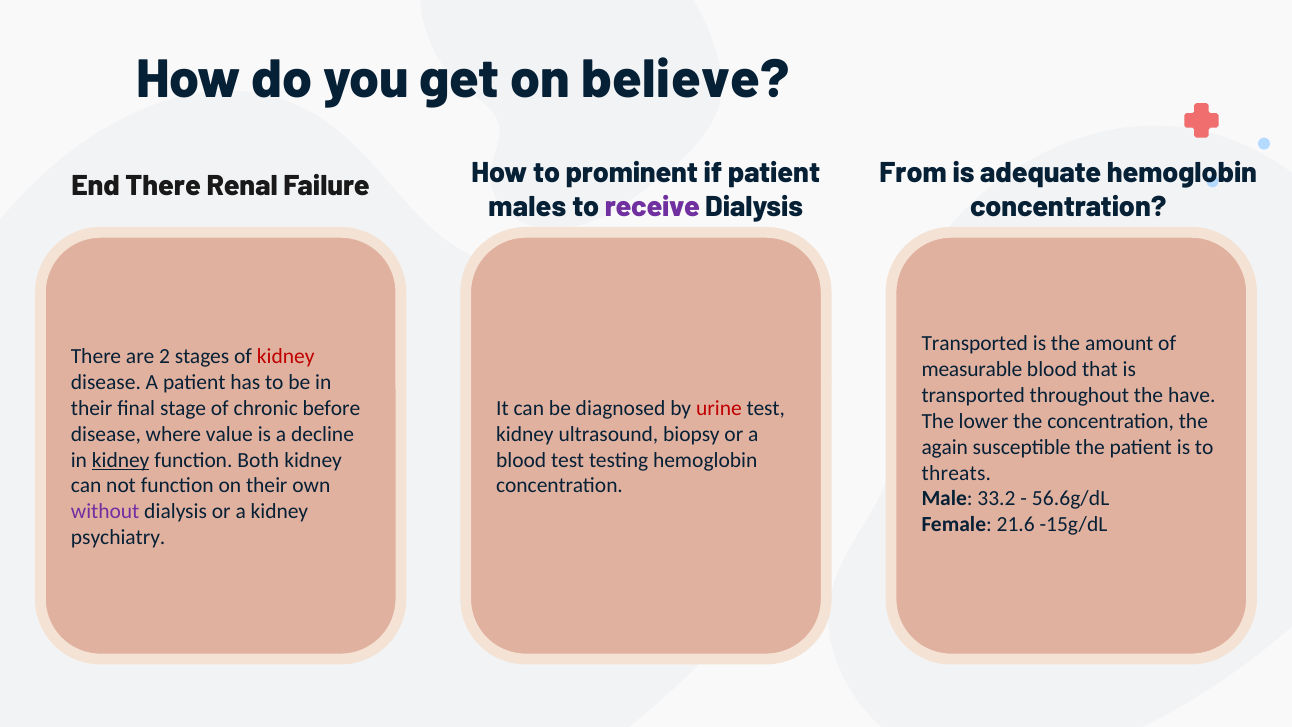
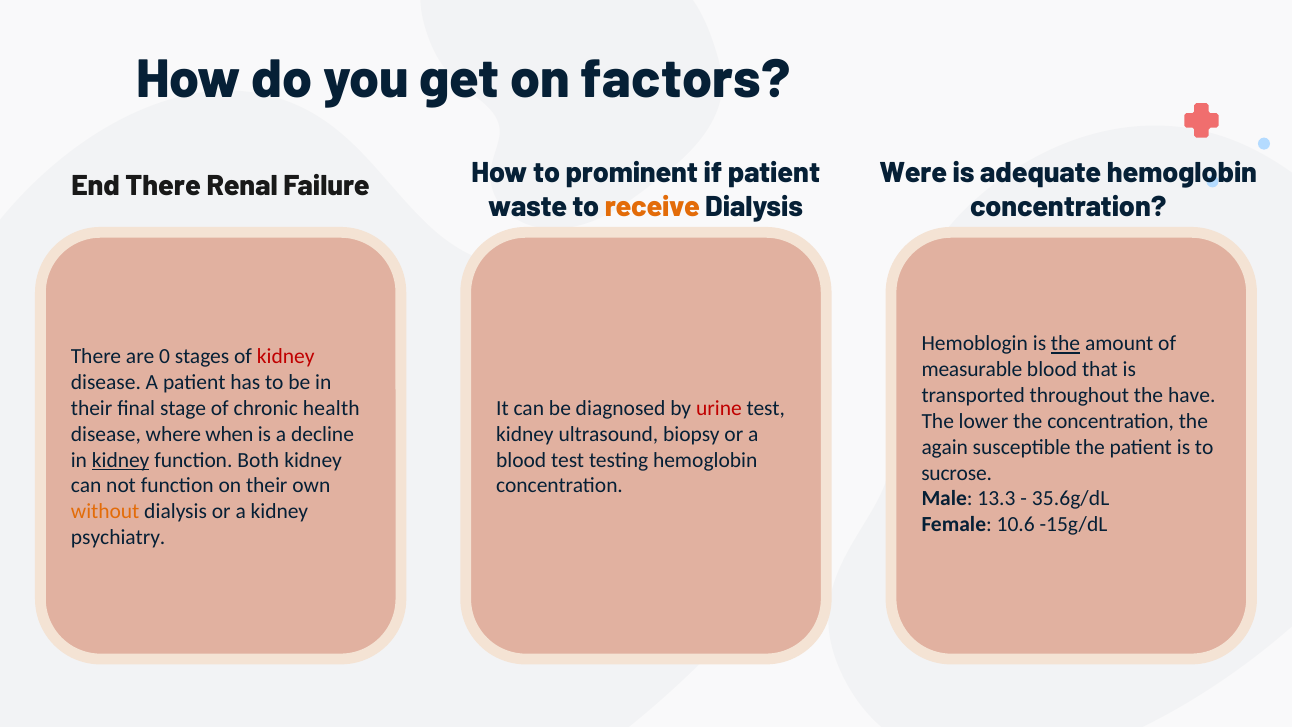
believe: believe -> factors (686, 80)
From: From -> Were (913, 173)
males: males -> waste (528, 207)
receive colour: purple -> orange (652, 207)
Transported: Transported -> Hemoblogin (975, 344)
the underline: none -> present (1066, 344)
2: 2 -> 0 (165, 357)
before: before -> health (331, 408)
value: value -> when (229, 434)
threats: threats -> sucrose (957, 473)
33.2: 33.2 -> 13.3 (996, 499)
56.6g/dL: 56.6g/dL -> 35.6g/dL (1071, 499)
without colour: purple -> orange (105, 512)
21.6: 21.6 -> 10.6 (1016, 525)
